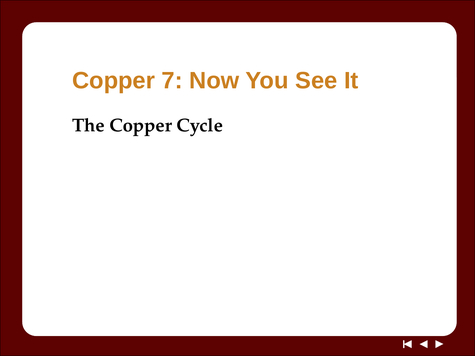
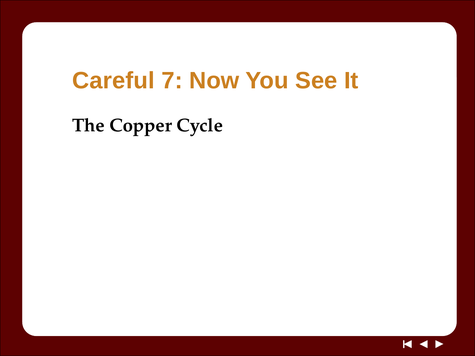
Copper: Copper -> Careful (113, 81)
